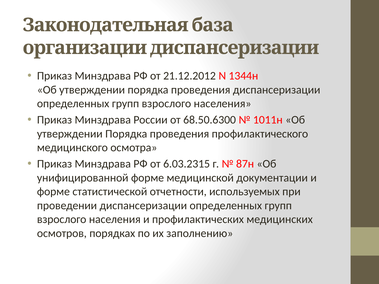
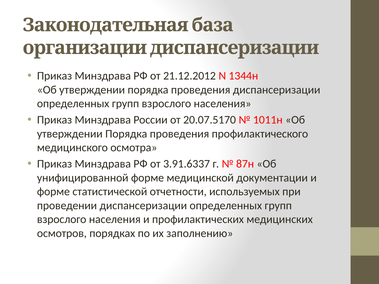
68.50.6300: 68.50.6300 -> 20.07.5170 (210, 120)
6.03.2315: 6.03.2315 -> 3.91.6337 (187, 164)
